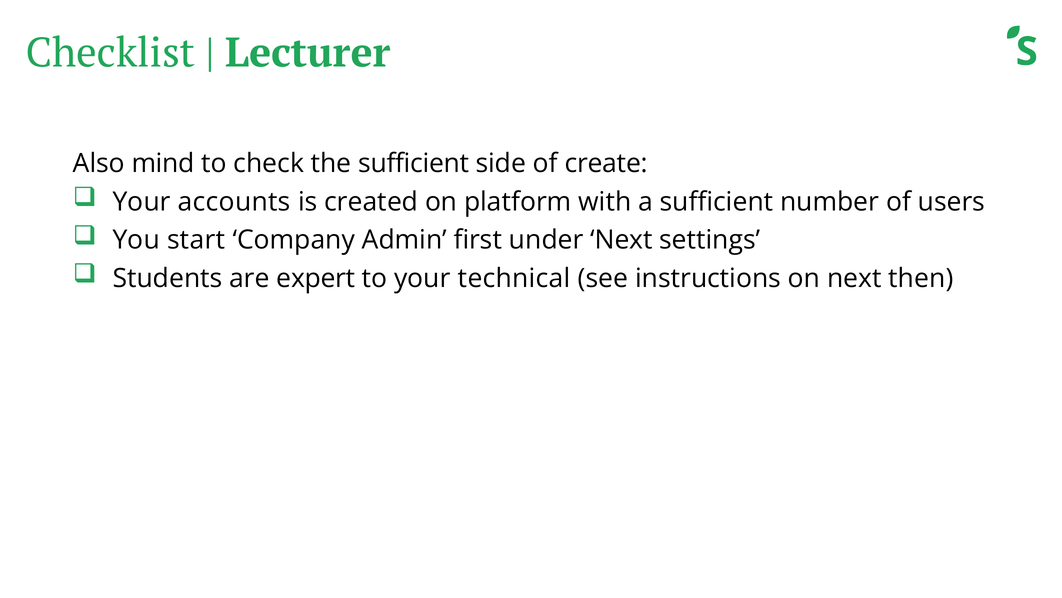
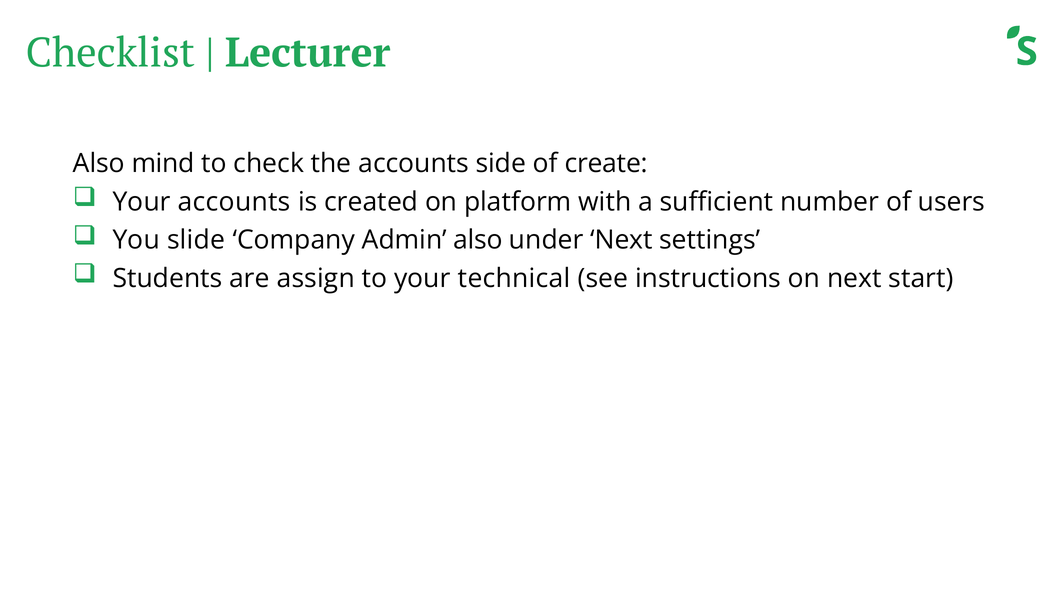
the sufficient: sufficient -> accounts (414, 164)
start: start -> slide (196, 240)
Admin first: first -> also (478, 240)
expert: expert -> assign (316, 278)
then: then -> start (921, 278)
